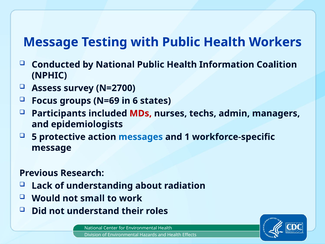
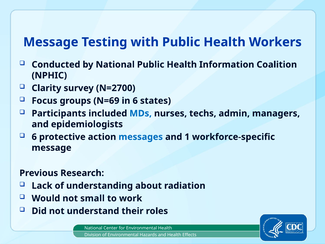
Assess: Assess -> Clarity (46, 88)
MDs colour: red -> blue (141, 113)
5: 5 -> 6 (34, 137)
